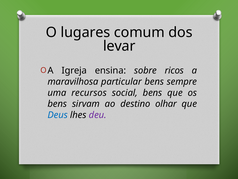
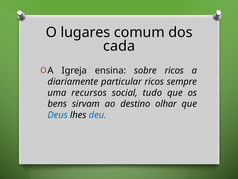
levar: levar -> cada (119, 46)
maravilhosa: maravilhosa -> diariamente (73, 81)
particular bens: bens -> ricos (154, 81)
social bens: bens -> tudo (152, 93)
deu colour: purple -> blue (98, 115)
